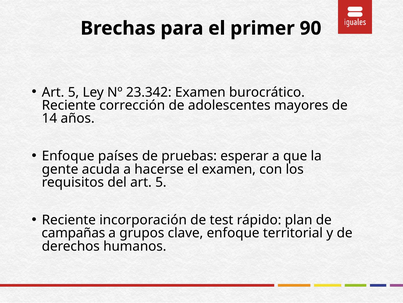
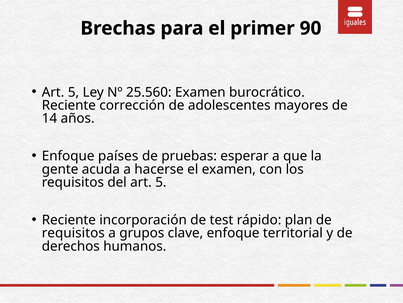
23.342: 23.342 -> 25.560 (149, 92)
campañas: campañas -> requisitos (73, 233)
